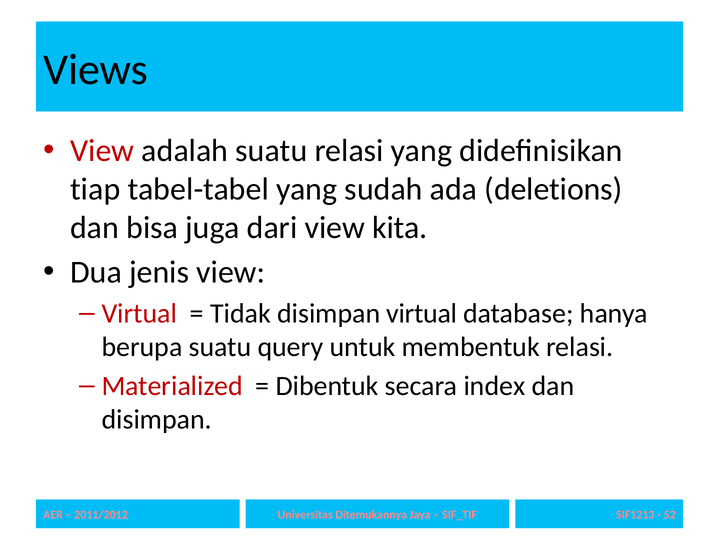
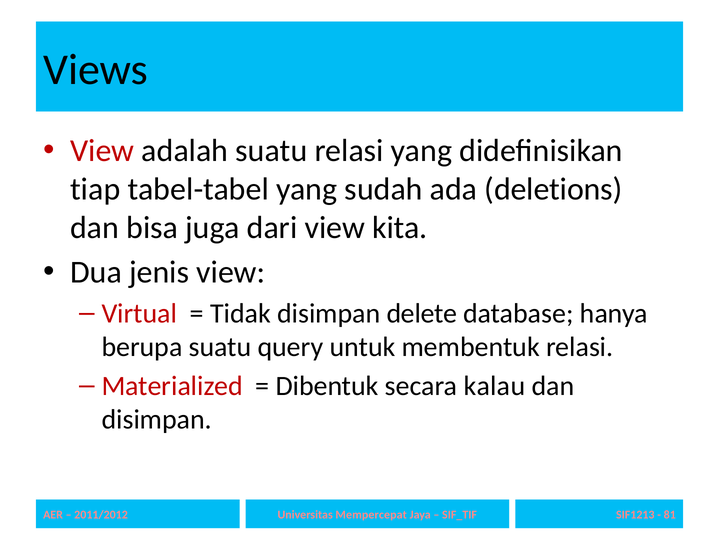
disimpan virtual: virtual -> delete (422, 314)
index: index -> kalau (494, 386)
Ditemukannya: Ditemukannya -> Mempercepat (371, 515)
52: 52 -> 81 (670, 515)
